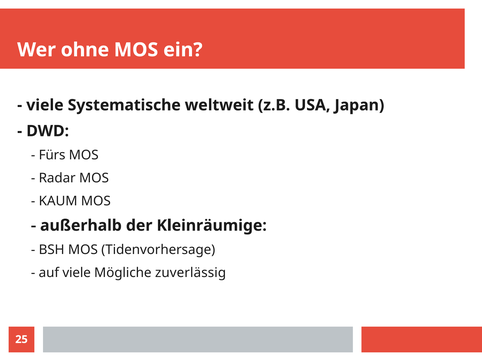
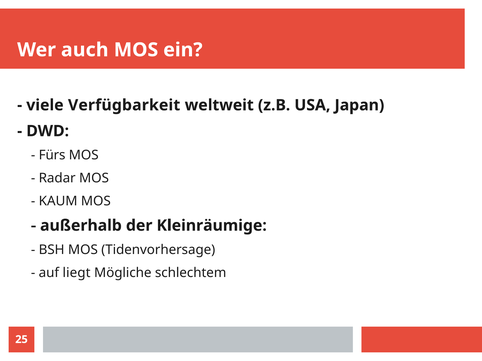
ohne: ohne -> auch (85, 50)
Systematische: Systematische -> Verfügbarkeit (124, 105)
auf viele: viele -> liegt (77, 273)
zuverlässig: zuverlässig -> schlechtem (191, 273)
